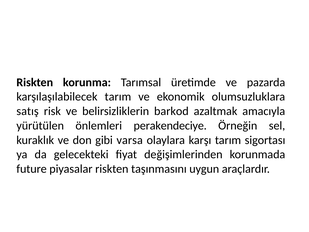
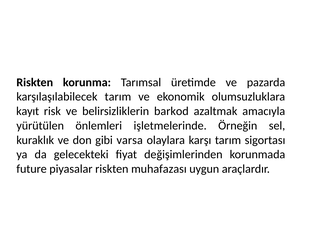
satış: satış -> kayıt (28, 111)
perakendeciye: perakendeciye -> işletmelerinde (170, 125)
taşınmasını: taşınmasını -> muhafazası (159, 169)
